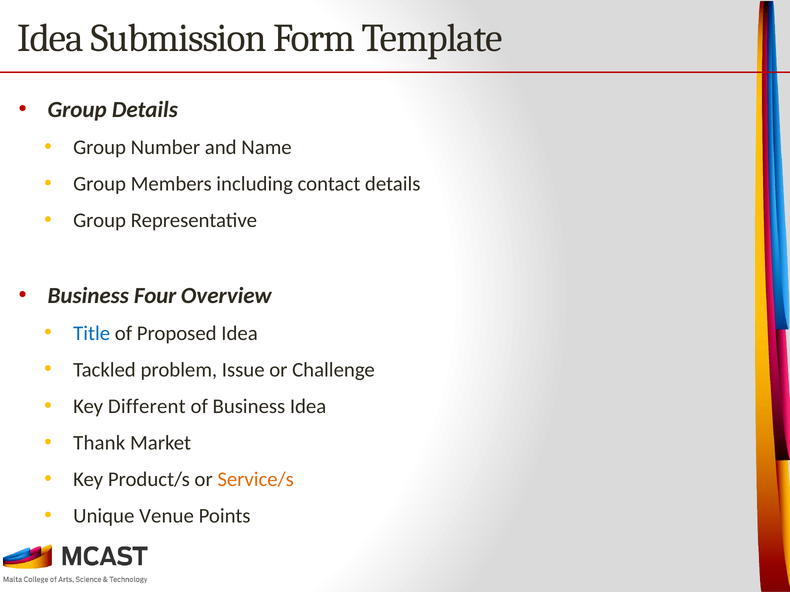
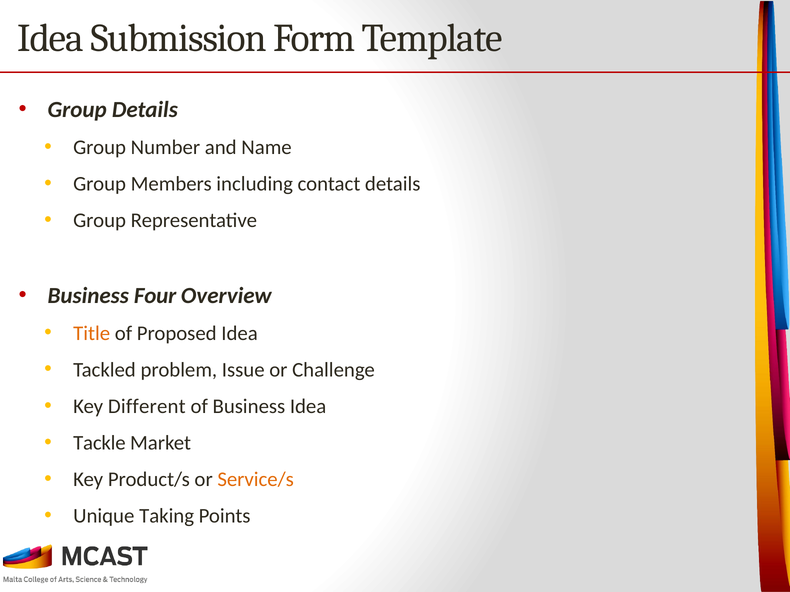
Title colour: blue -> orange (92, 333)
Thank: Thank -> Tackle (99, 443)
Venue: Venue -> Taking (167, 516)
